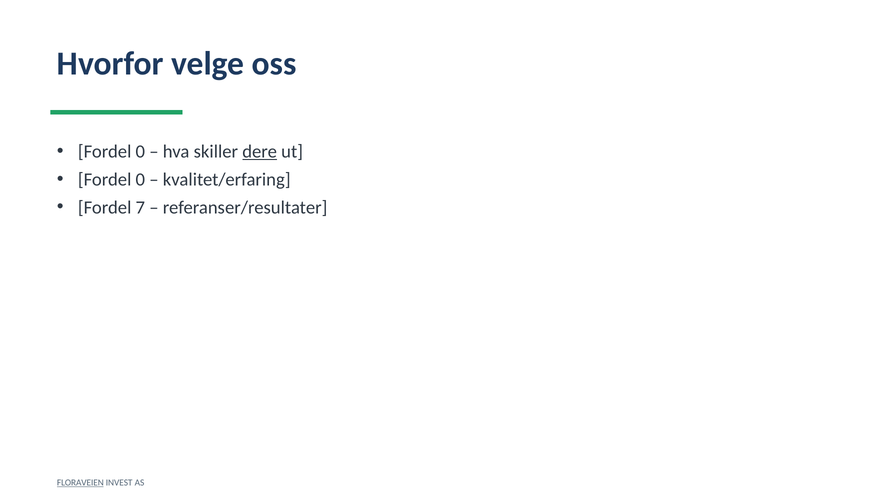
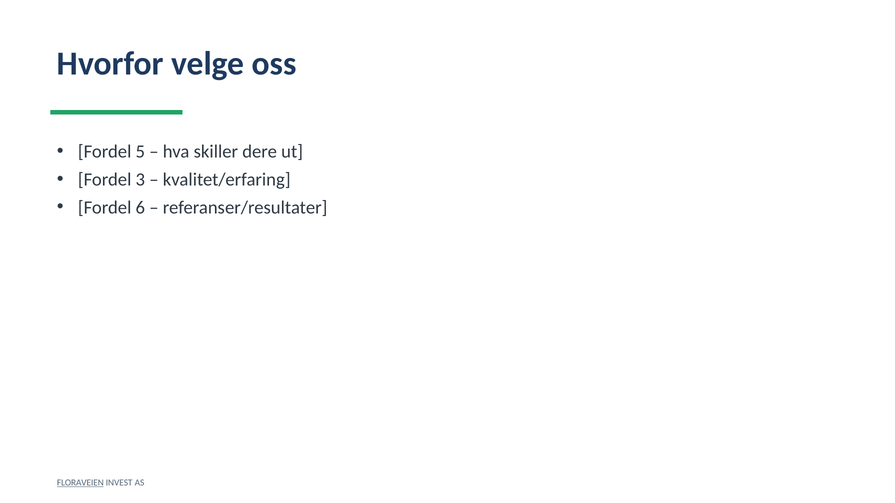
0: 0 -> 5 (140, 152)
dere underline: present -> none (260, 152)
0: 0 -> 3 (140, 180)
7: 7 -> 6 (140, 208)
